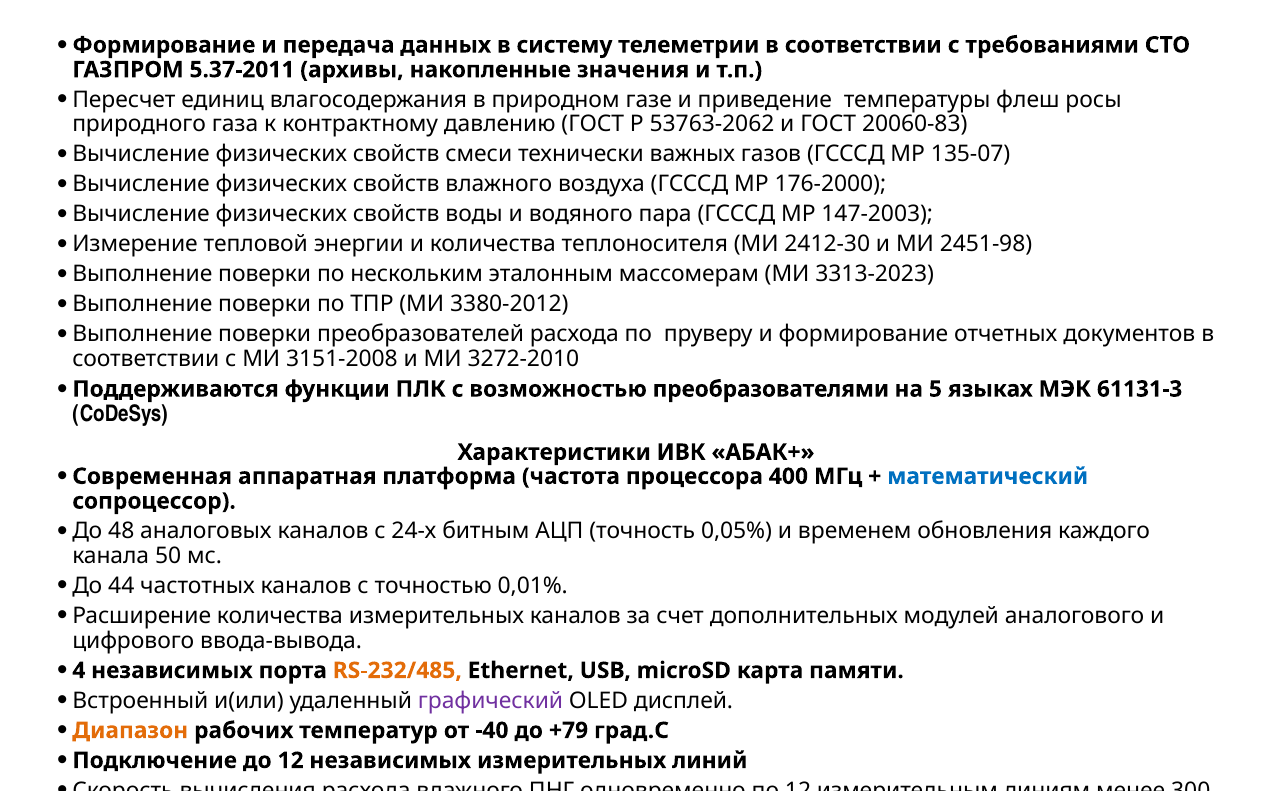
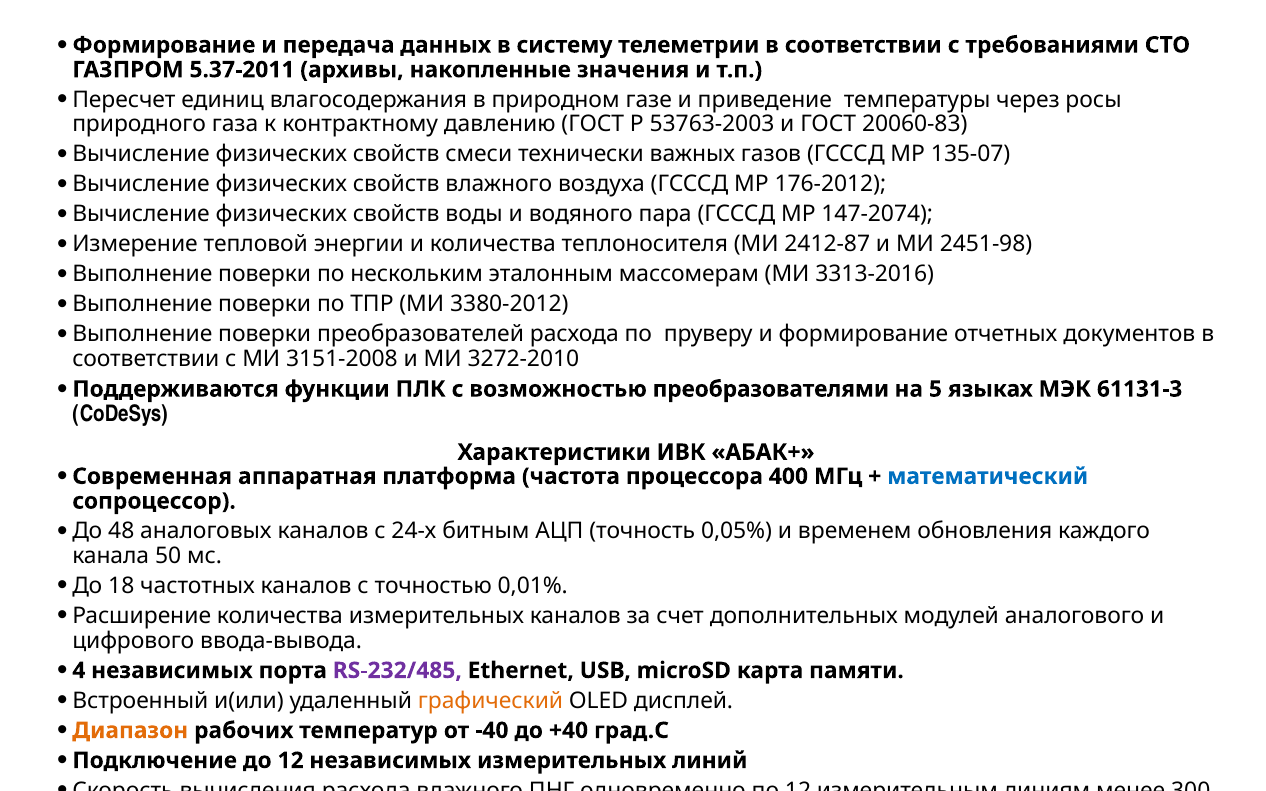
флеш: флеш -> через (1028, 100)
53763‑2062: 53763‑2062 -> 53763‑2003 (712, 124)
176‑2000: 176‑2000 -> 176‑2012 (830, 184)
147‑2003: 147‑2003 -> 147‑2074 (877, 214)
2412-30: 2412-30 -> 2412-87 (827, 245)
3313-2023: 3313-2023 -> 3313-2016 (875, 275)
44: 44 -> 18 (121, 586)
RS-232/485 colour: orange -> purple (397, 671)
графический colour: purple -> orange (491, 701)
+79: +79 -> +40 (569, 731)
